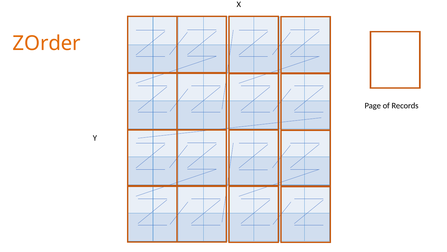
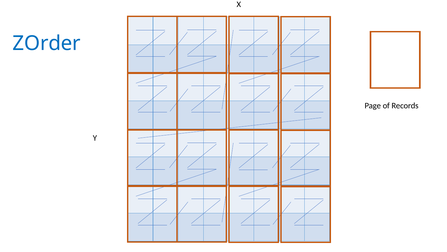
ZOrder colour: orange -> blue (47, 43)
